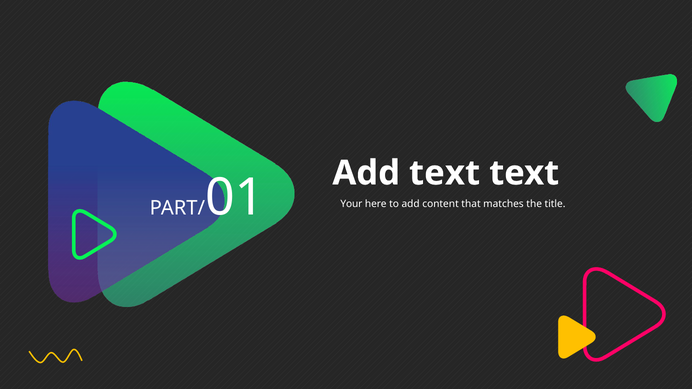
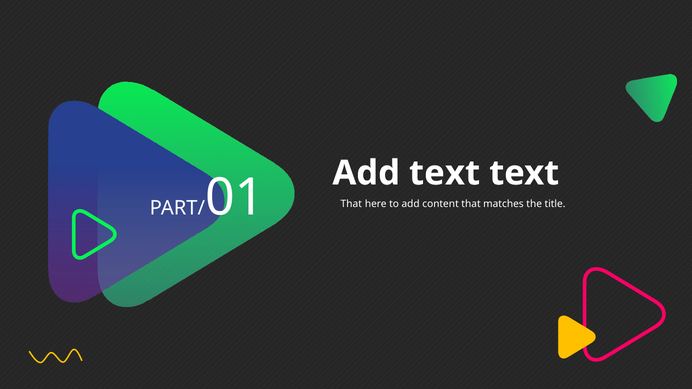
Your: Your -> That (351, 204)
